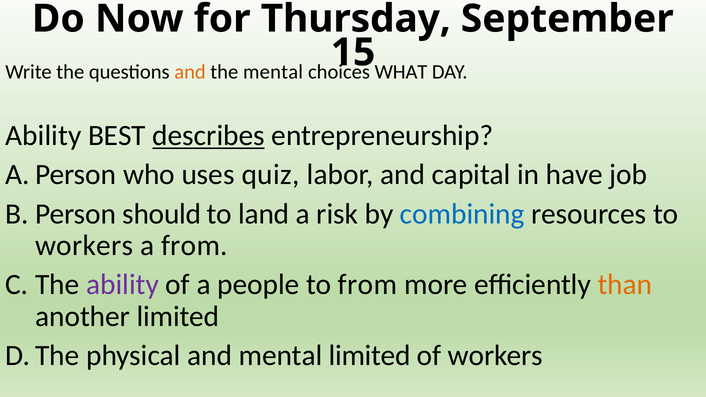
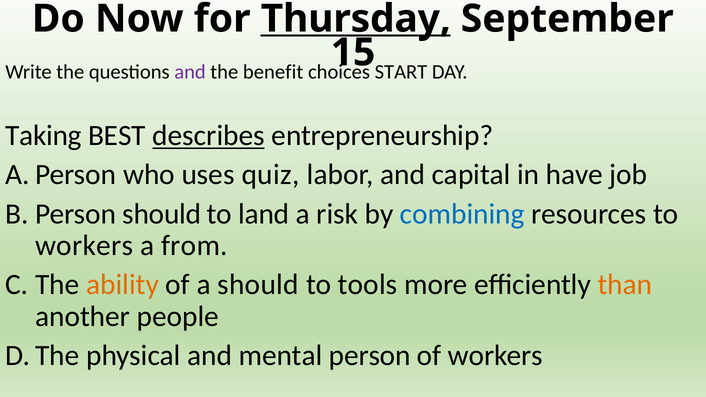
Thursday underline: none -> present (356, 19)
and colour: orange -> purple (190, 72)
the mental: mental -> benefit (273, 72)
WHAT: WHAT -> START (401, 72)
Ability: Ability -> Taking (43, 136)
ability colour: purple -> orange (122, 285)
a people: people -> should (258, 285)
to from: from -> tools (368, 285)
another limited: limited -> people (178, 316)
mental limited: limited -> person (370, 356)
